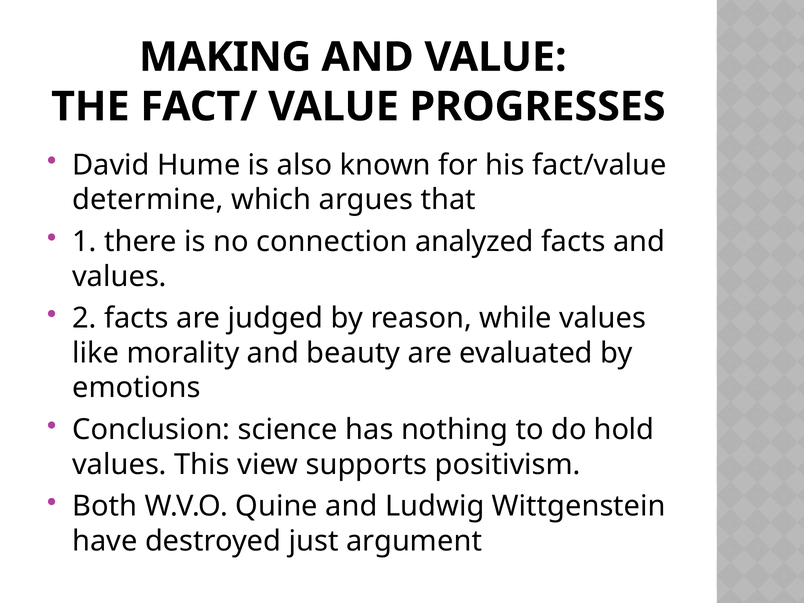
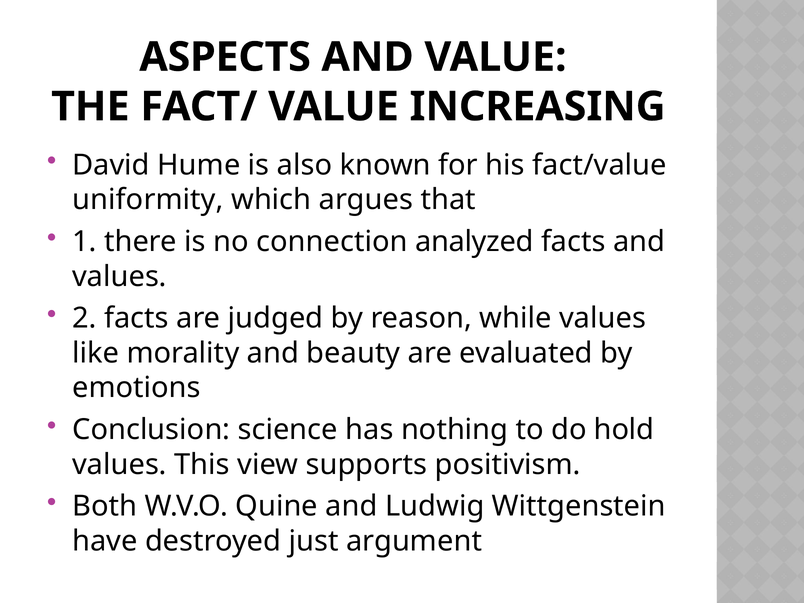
MAKING: MAKING -> ASPECTS (225, 57)
PROGRESSES: PROGRESSES -> INCREASING (538, 107)
determine: determine -> uniformity (148, 200)
